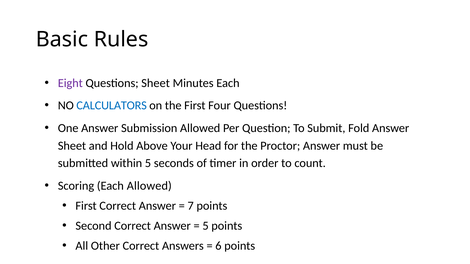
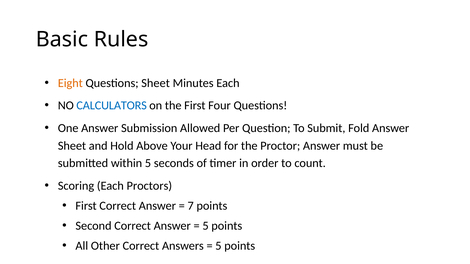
Eight colour: purple -> orange (70, 83)
Each Allowed: Allowed -> Proctors (149, 186)
6: 6 -> 5 (218, 246)
